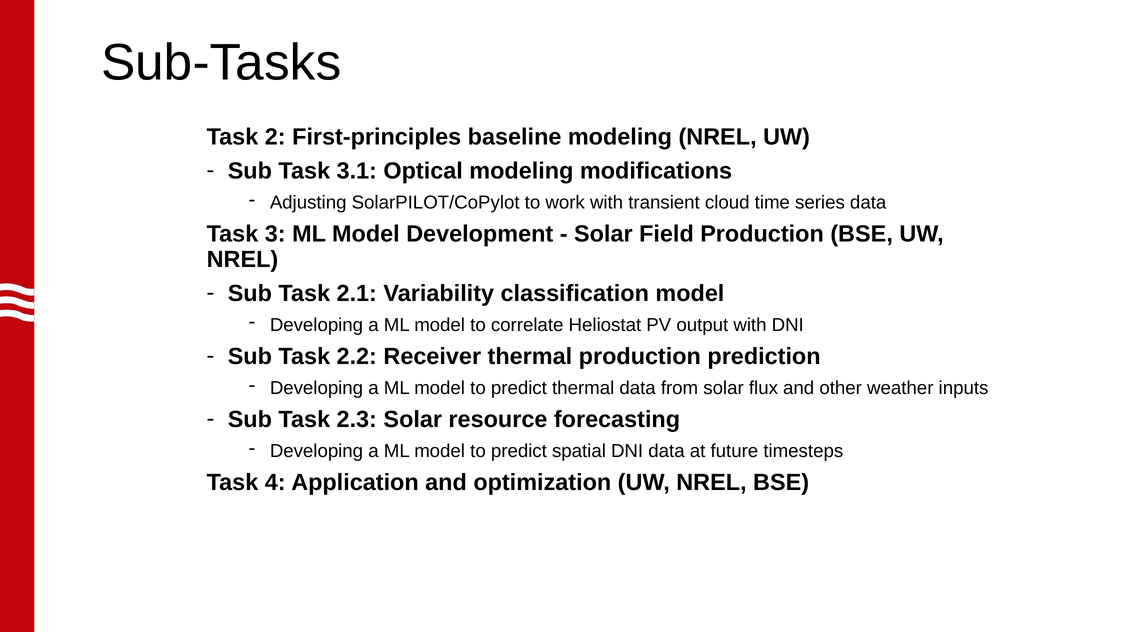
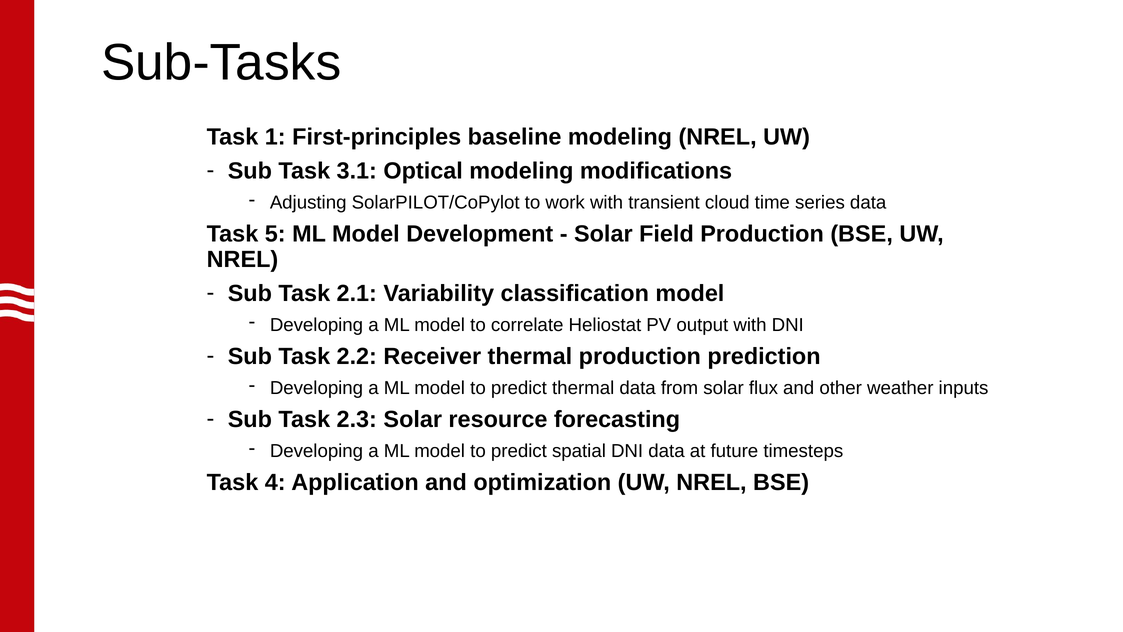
2: 2 -> 1 (275, 137)
3: 3 -> 5 (275, 234)
